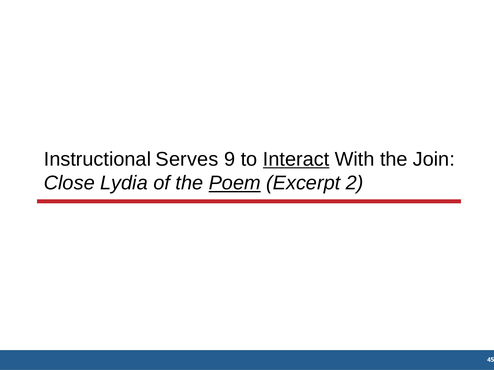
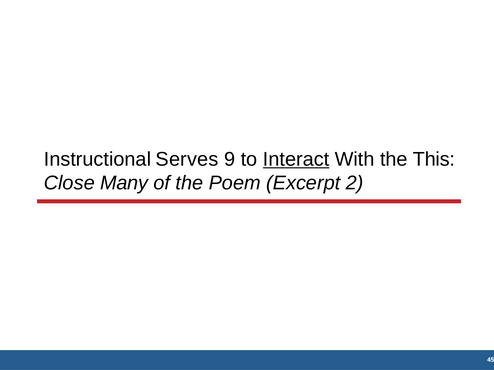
Join: Join -> This (434, 159)
Lydia: Lydia -> Many (124, 183)
Poem underline: present -> none (235, 183)
